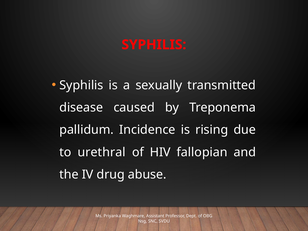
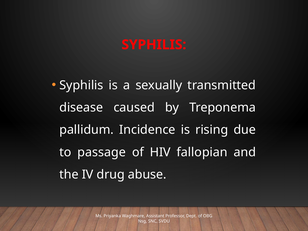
urethral: urethral -> passage (102, 152)
